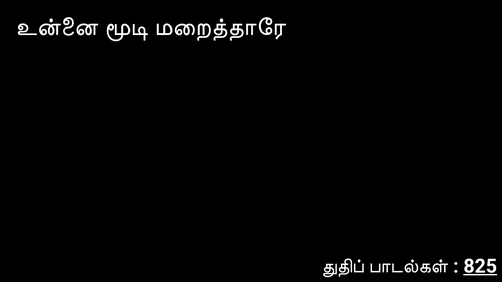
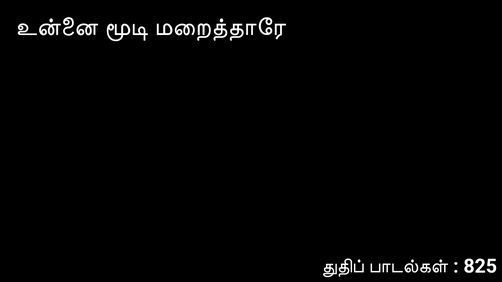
825 underline: present -> none (480, 267)
